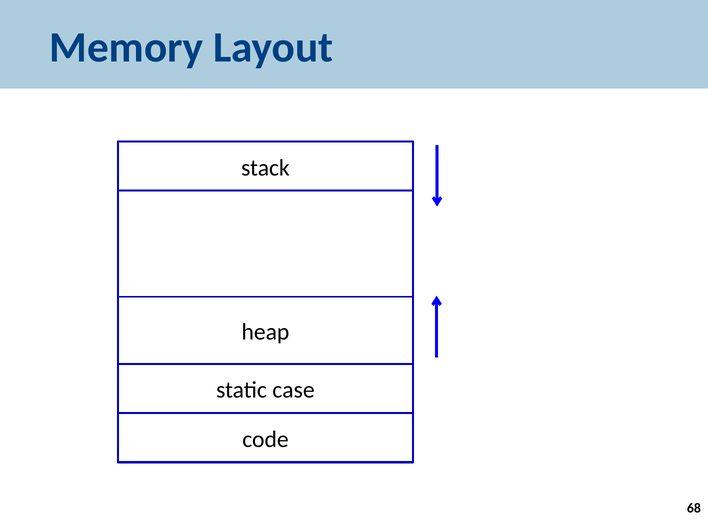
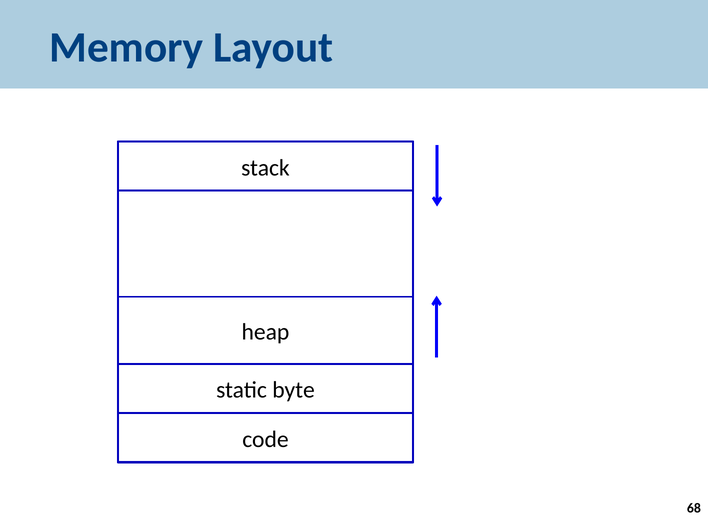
case: case -> byte (294, 390)
